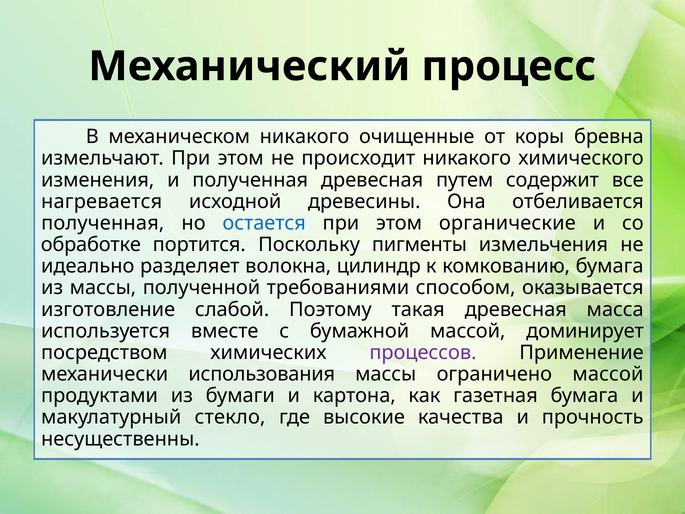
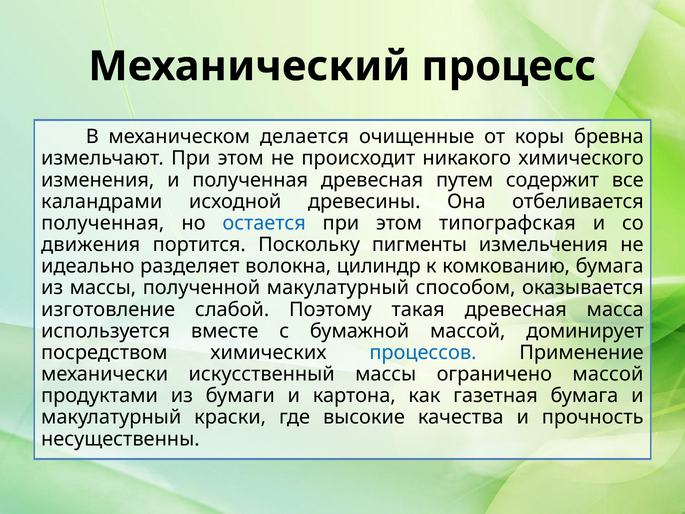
механическом никакого: никакого -> делается (304, 137)
нагревается: нагревается -> каландрами (102, 201)
органические: органические -> типографская (507, 223)
обработке: обработке -> движения (91, 245)
полученной требованиями: требованиями -> макулатурный (338, 288)
процессов colour: purple -> blue (423, 352)
использования: использования -> искусственный (262, 374)
стекло: стекло -> краски (230, 417)
